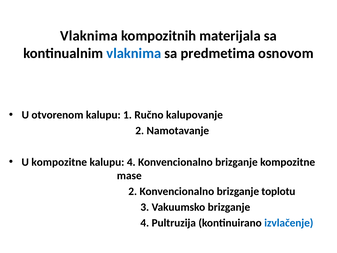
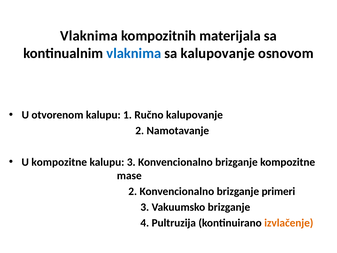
sa predmetima: predmetima -> kalupovanje (218, 53)
kalupu 4: 4 -> 3 (131, 162)
toplotu: toplotu -> primeri (278, 191)
izvlačenje colour: blue -> orange (289, 223)
